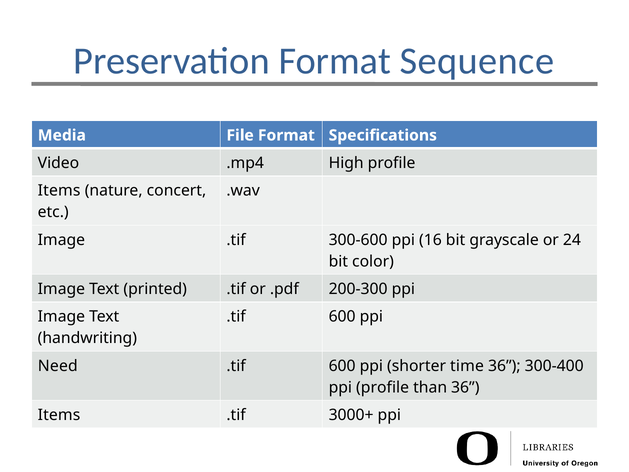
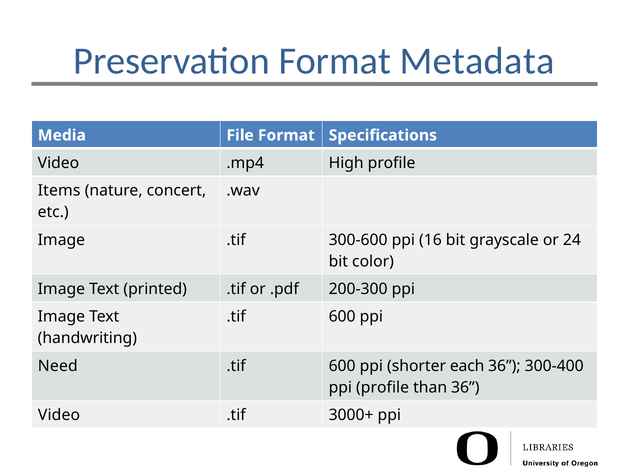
Sequence: Sequence -> Metadata (477, 61)
time: time -> each (467, 366)
Items: Items -> Video (59, 415)
